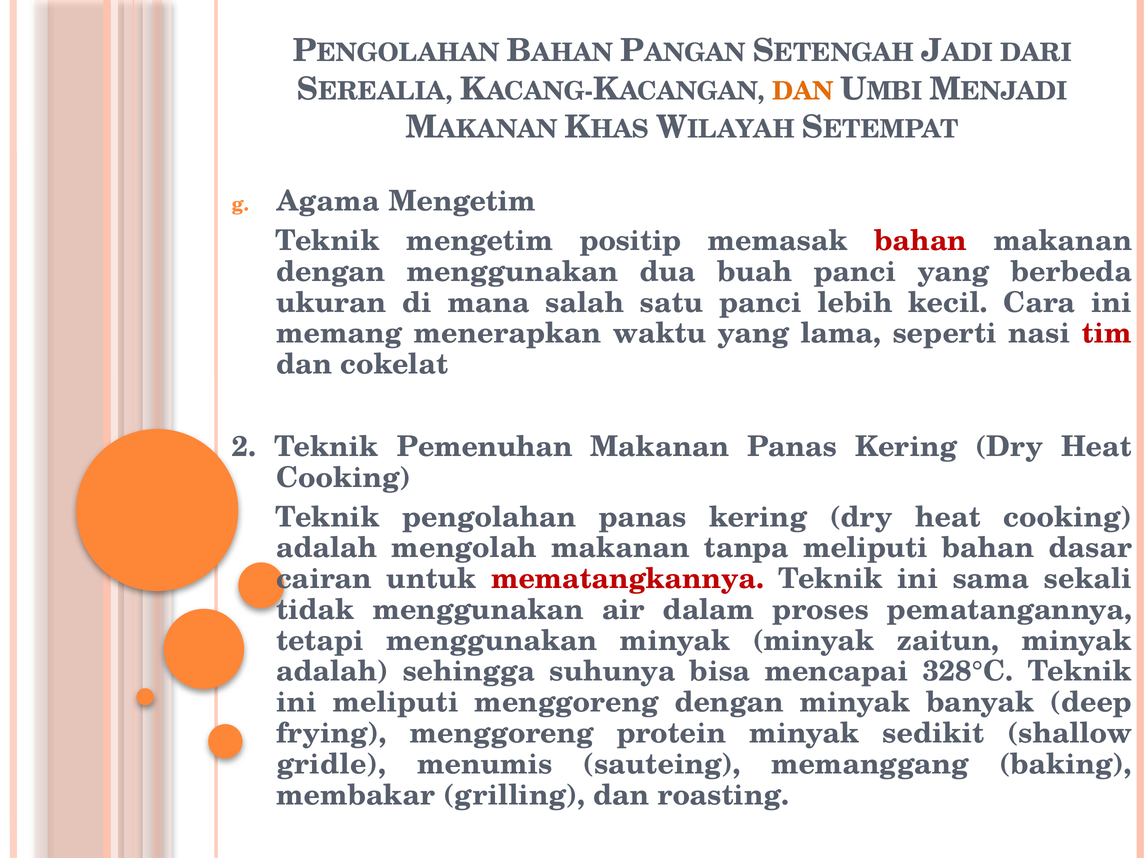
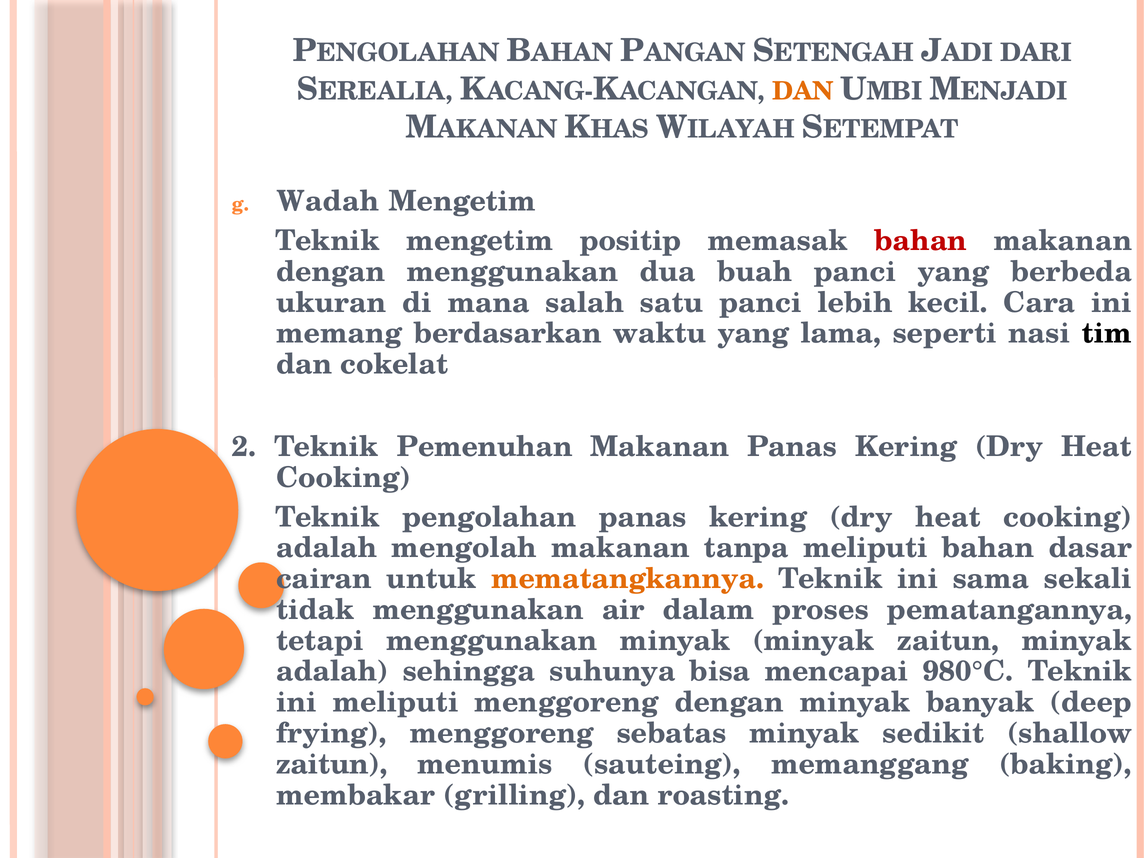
Agama: Agama -> Wadah (328, 201)
menerapkan: menerapkan -> berdasarkan (508, 333)
tim colour: red -> black (1107, 333)
mematangkannya colour: red -> orange (628, 579)
328°C: 328°C -> 980°C (968, 672)
protein: protein -> sebatas (672, 733)
gridle: gridle -> zaitun (332, 764)
